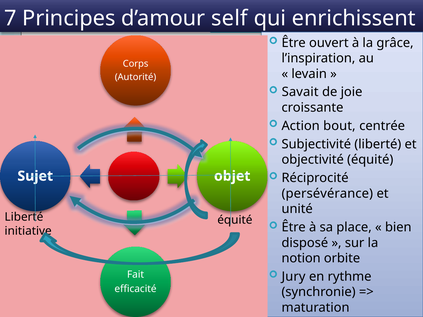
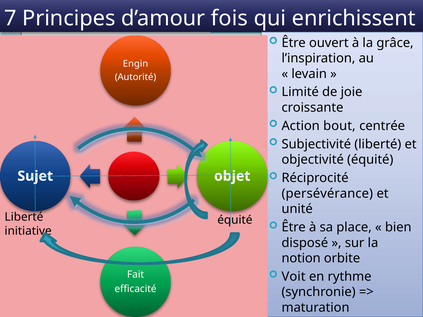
self: self -> fois (229, 18)
Corps: Corps -> Engin (135, 64)
Savait: Savait -> Limité (300, 92)
Jury: Jury -> Voit (294, 277)
